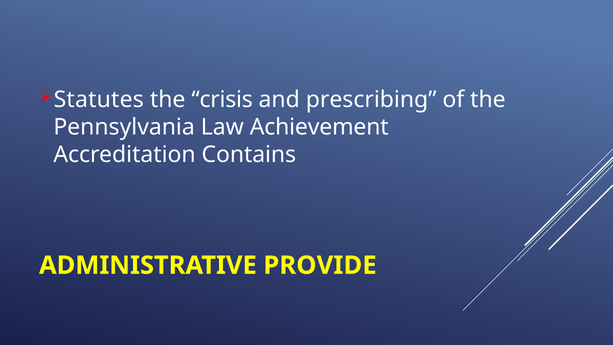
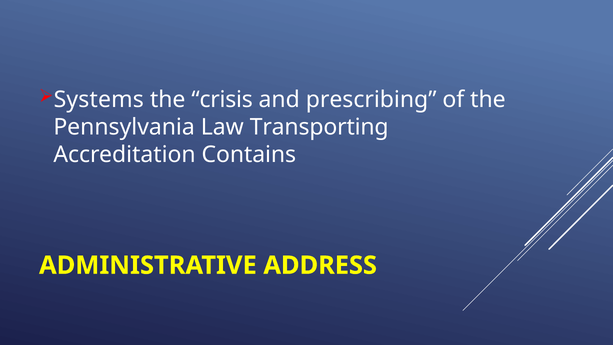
Statutes: Statutes -> Systems (99, 99)
Achievement: Achievement -> Transporting (319, 127)
PROVIDE: PROVIDE -> ADDRESS (320, 265)
